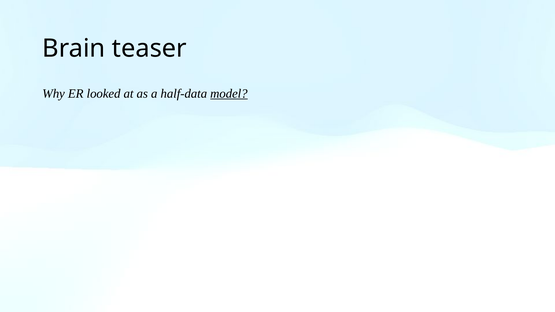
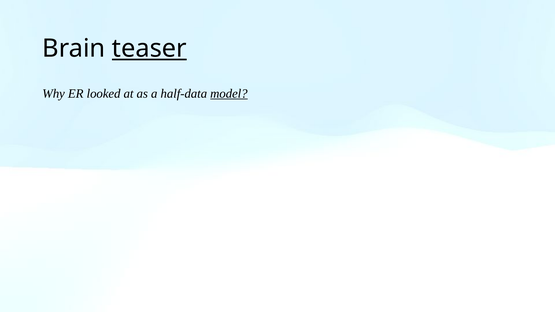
teaser underline: none -> present (149, 49)
